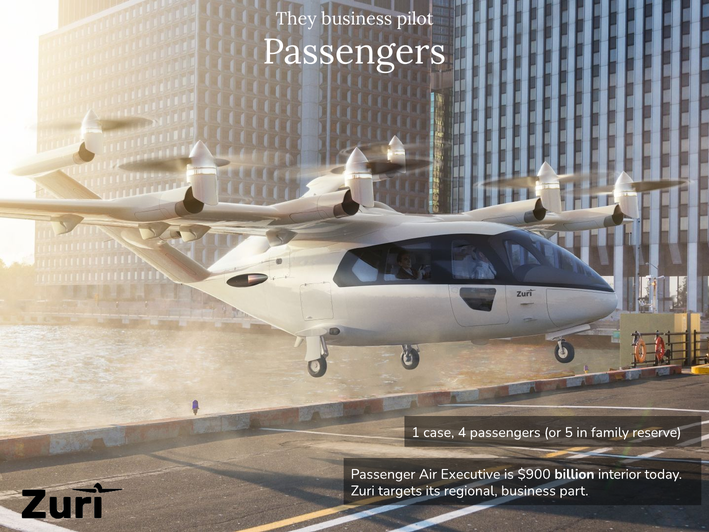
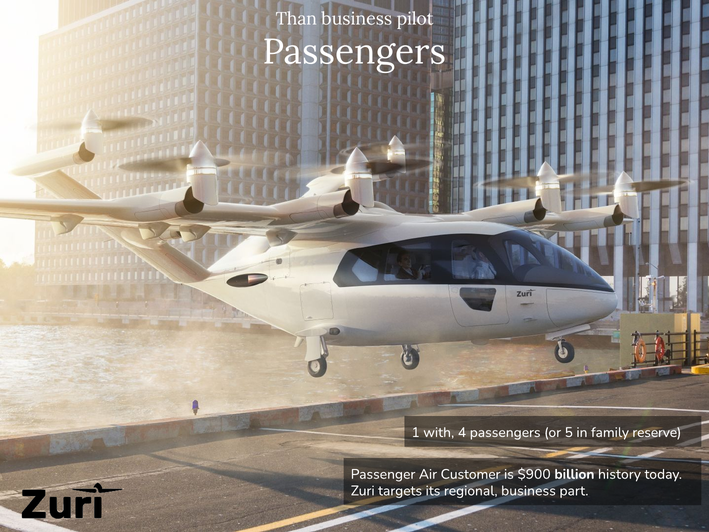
They: They -> Than (296, 19)
case: case -> with (439, 432)
Executive: Executive -> Customer (471, 474)
interior: interior -> history (619, 474)
